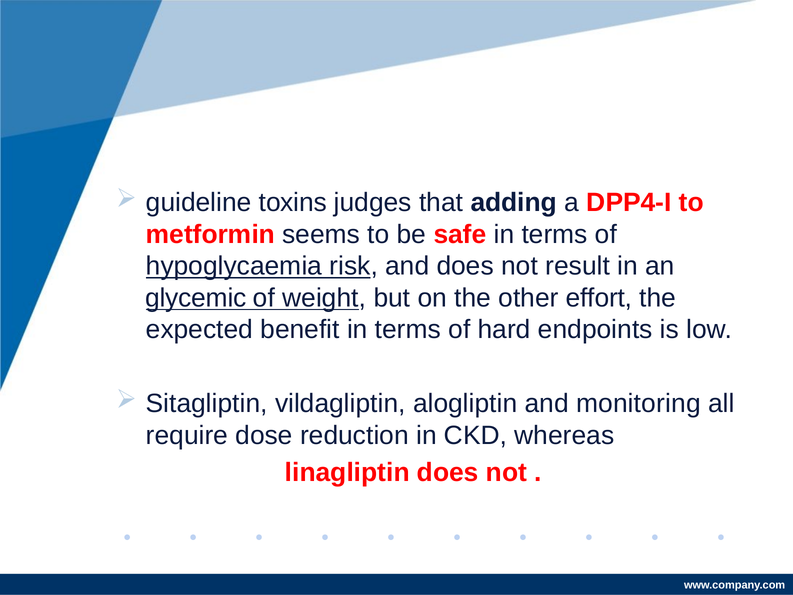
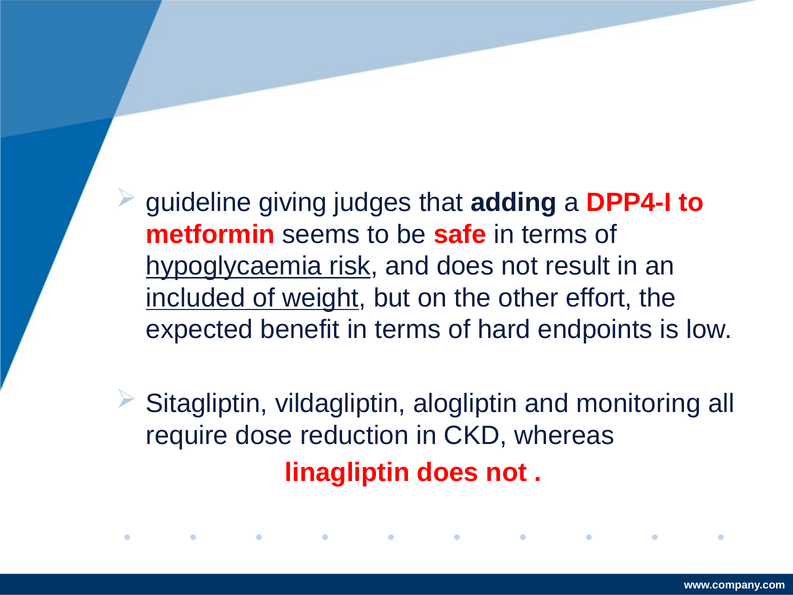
toxins: toxins -> giving (293, 203)
glycemic: glycemic -> included (196, 298)
